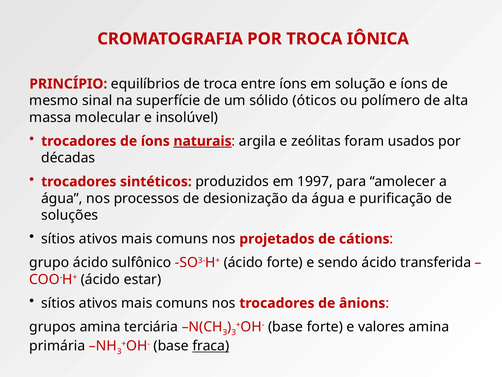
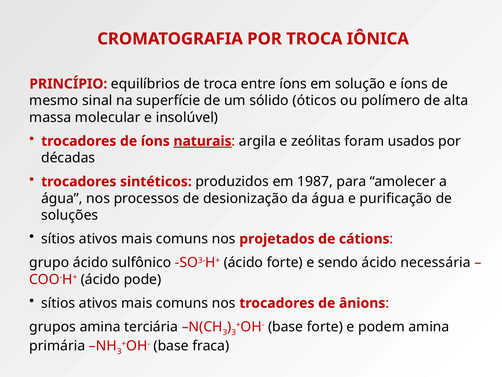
1997: 1997 -> 1987 (315, 181)
transferida: transferida -> necessária (436, 262)
estar: estar -> pode (143, 279)
valores: valores -> podem (381, 327)
fraca underline: present -> none (211, 346)
